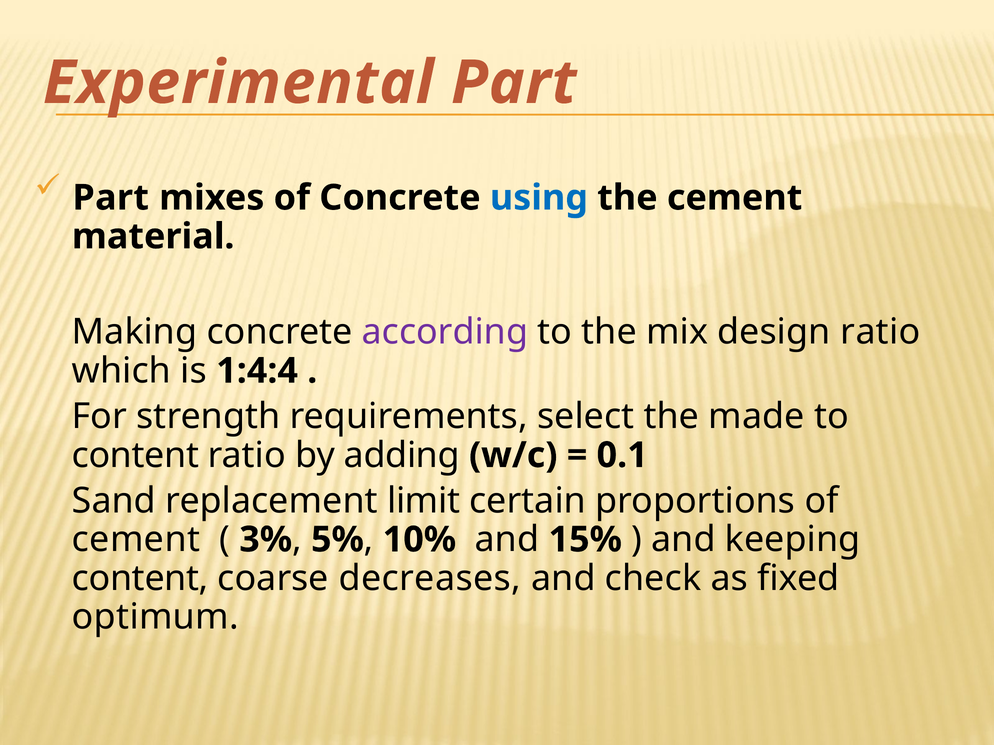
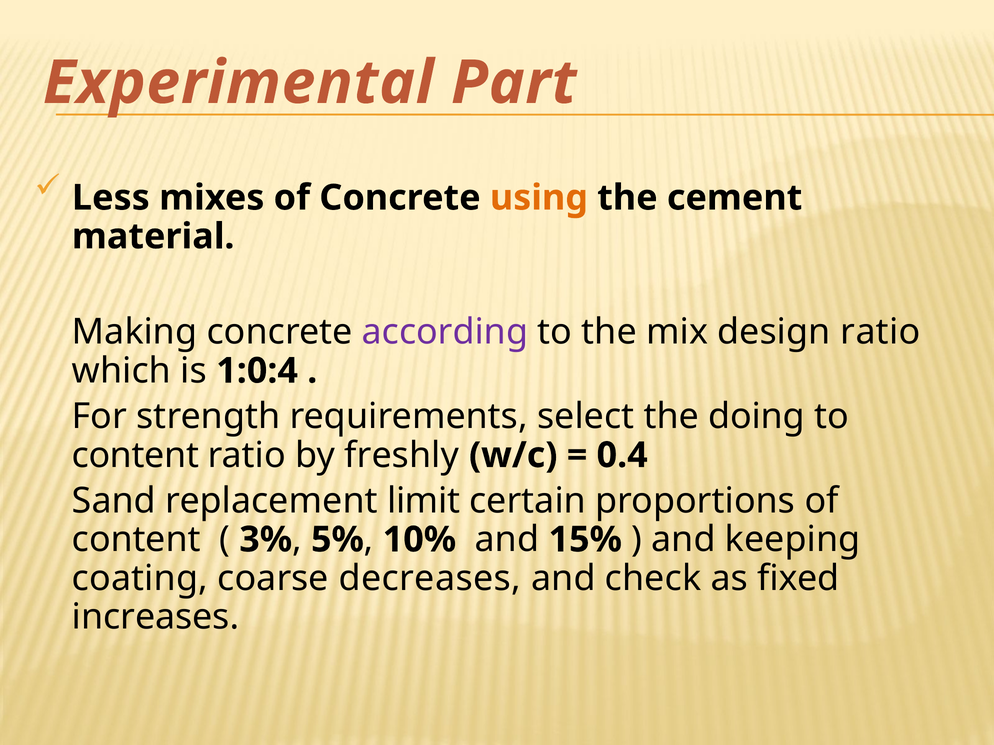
Part: Part -> Less (111, 198)
using colour: blue -> orange (539, 198)
1:4:4: 1:4:4 -> 1:0:4 (257, 371)
made: made -> doing (757, 417)
adding: adding -> freshly (402, 456)
0.1: 0.1 -> 0.4 (622, 456)
cement: cement -> content (136, 540)
content: content -> coating (140, 579)
optimum: optimum -> increases (156, 617)
